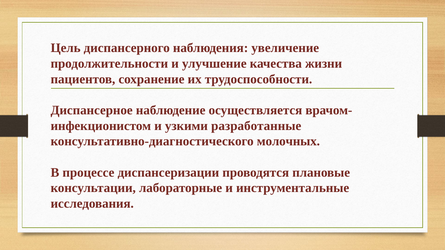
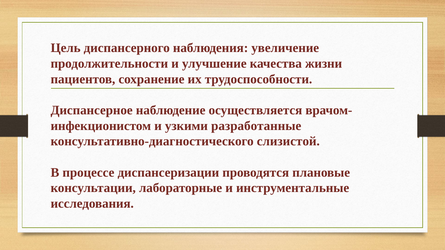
молочных: молочных -> слизистой (288, 142)
